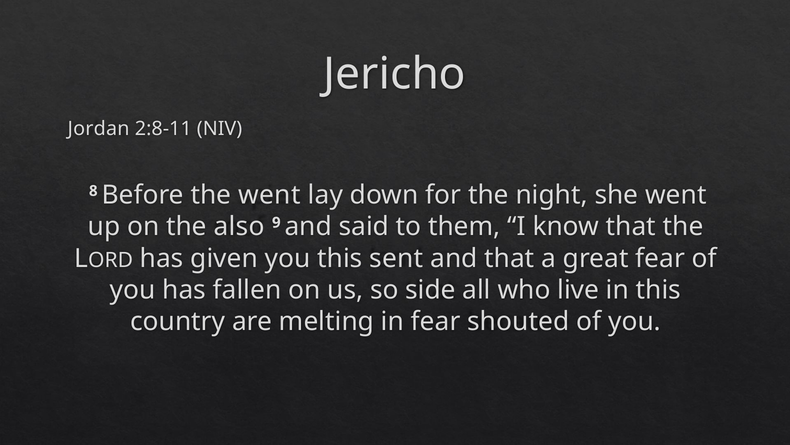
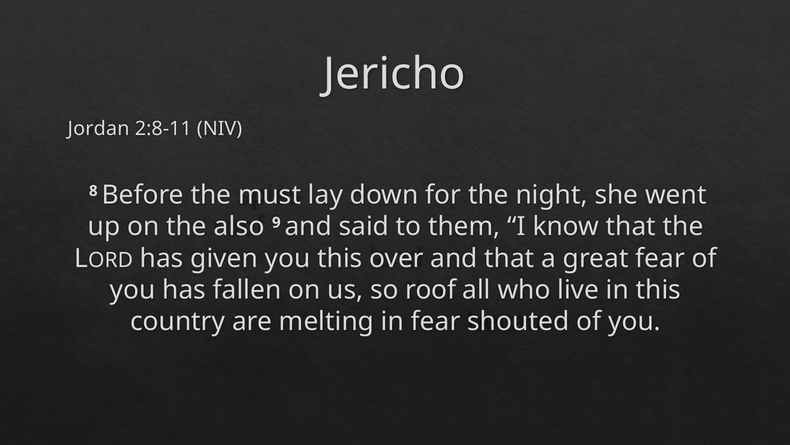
the went: went -> must (270, 195)
sent: sent -> over (396, 258)
side: side -> roof (431, 290)
